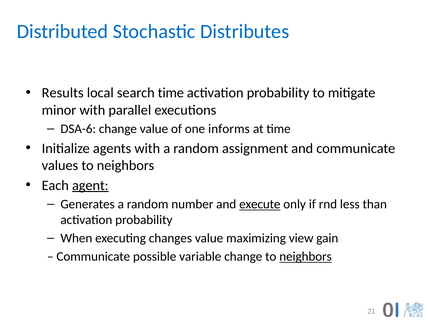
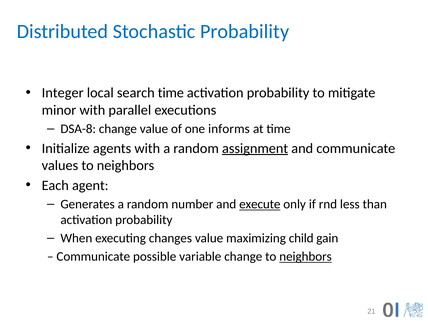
Stochastic Distributes: Distributes -> Probability (245, 31)
Results: Results -> Integer (63, 93)
DSA-6: DSA-6 -> DSA-8 (78, 129)
assignment underline: none -> present (255, 148)
agent underline: present -> none (90, 185)
view: view -> child (301, 238)
